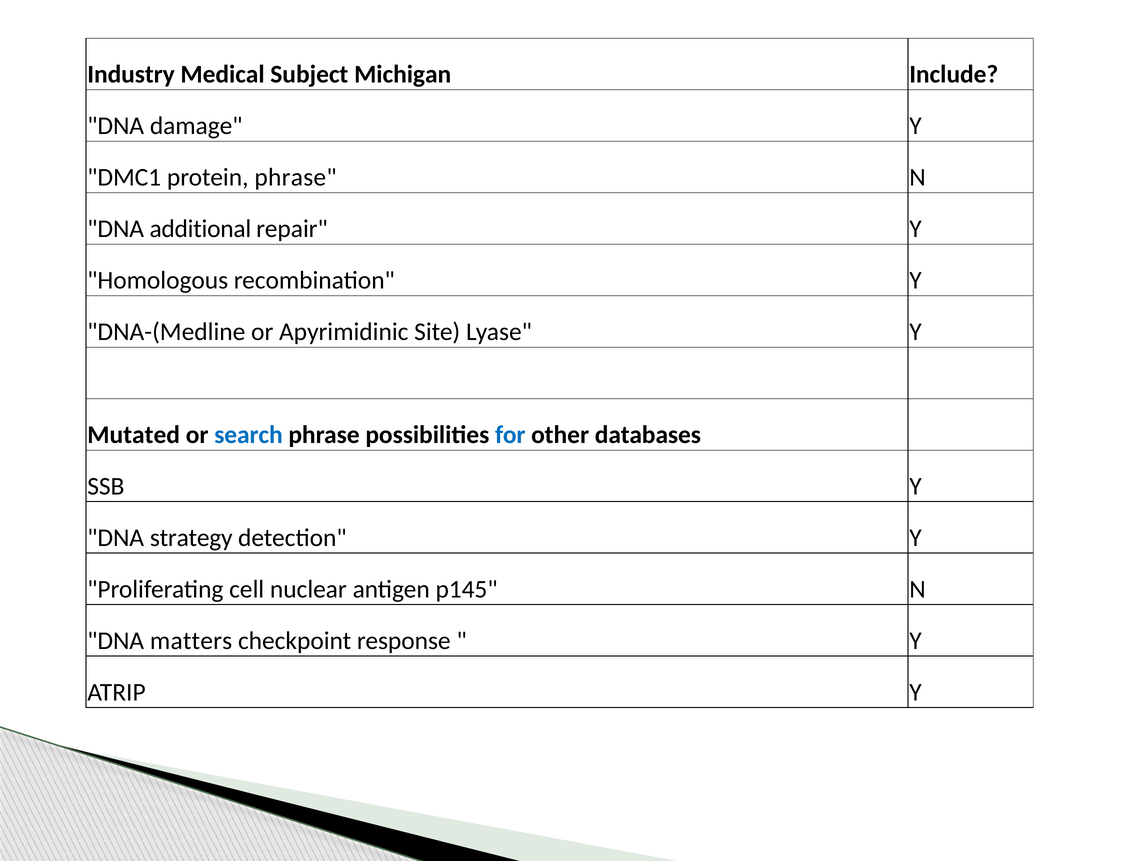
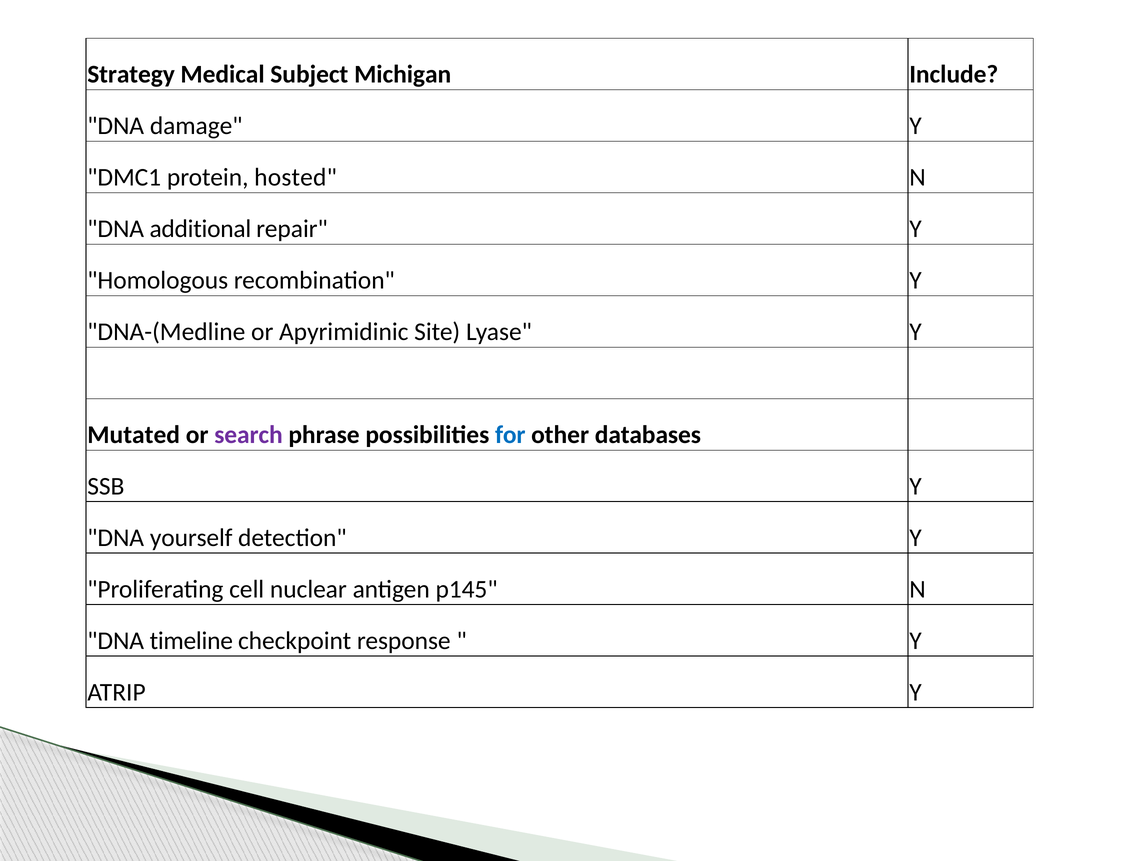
Industry: Industry -> Strategy (131, 74)
protein phrase: phrase -> hosted (296, 177)
search colour: blue -> purple (248, 435)
strategy: strategy -> yourself (191, 538)
matters: matters -> timeline (191, 641)
